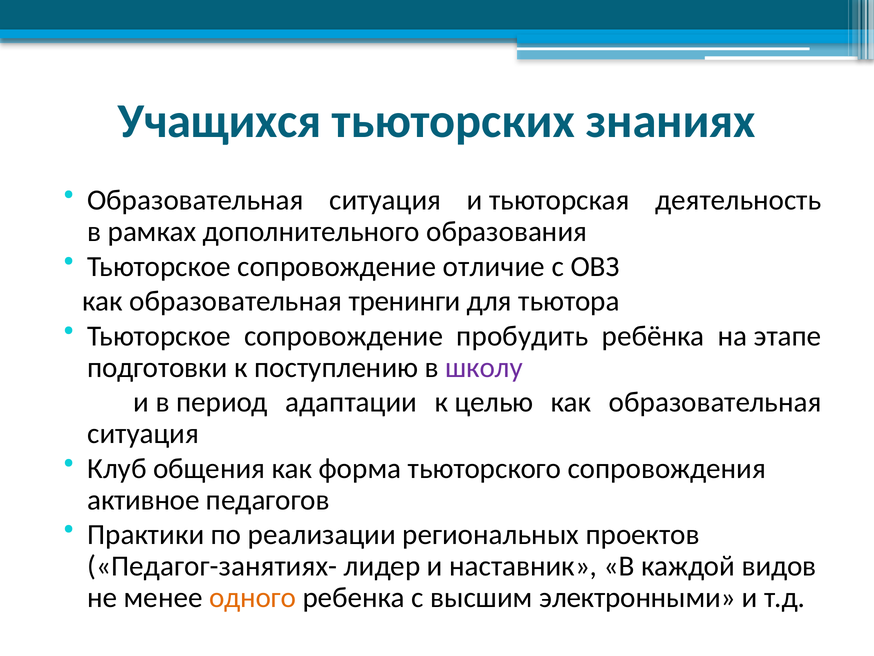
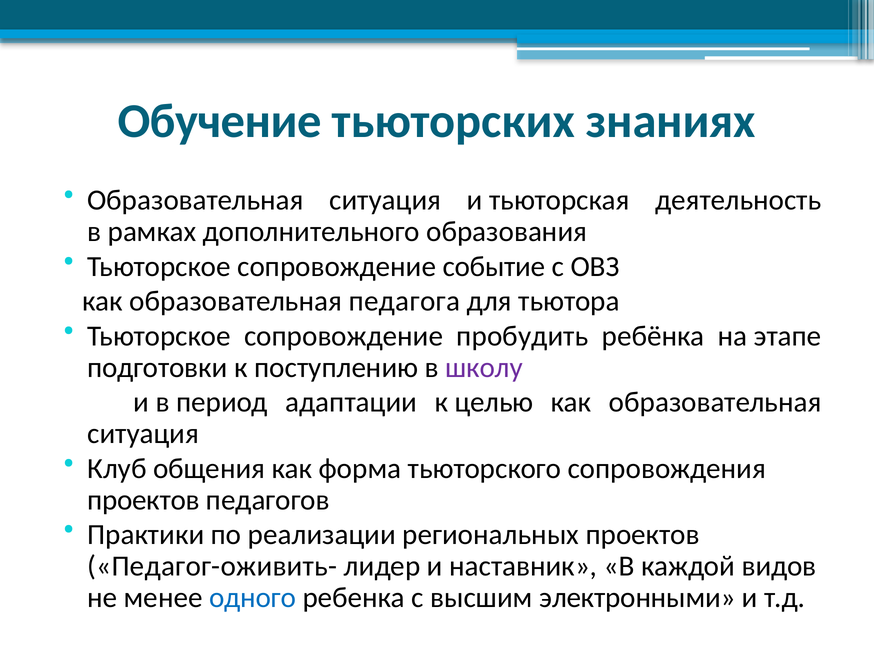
Учащихся: Учащихся -> Обучение (220, 121)
отличие: отличие -> событие (494, 266)
тренинги: тренинги -> педагога (404, 301)
активное: активное -> проектов (143, 500)
Педагог-занятиях-: Педагог-занятиях- -> Педагог-оживить- (212, 566)
одного colour: orange -> blue (253, 597)
